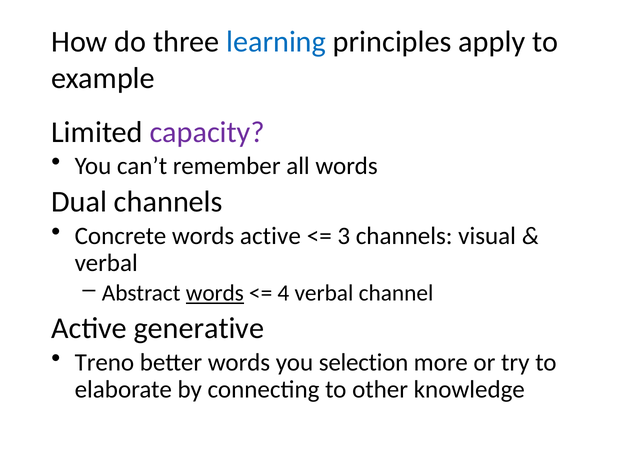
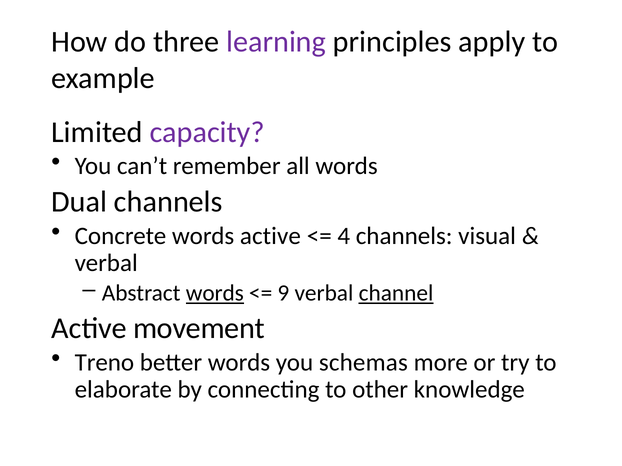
learning colour: blue -> purple (276, 42)
3: 3 -> 4 (344, 236)
4: 4 -> 9 (283, 293)
channel underline: none -> present (396, 293)
generative: generative -> movement (199, 329)
selection: selection -> schemas (363, 363)
